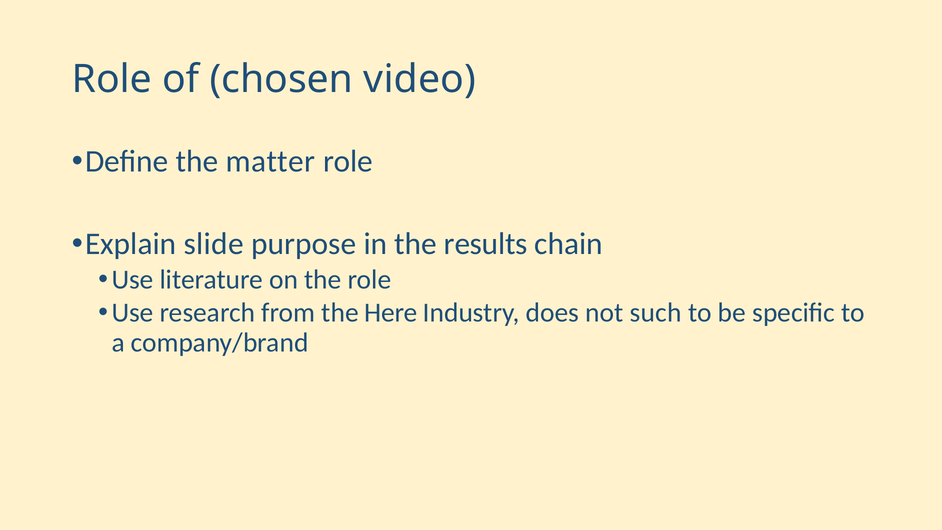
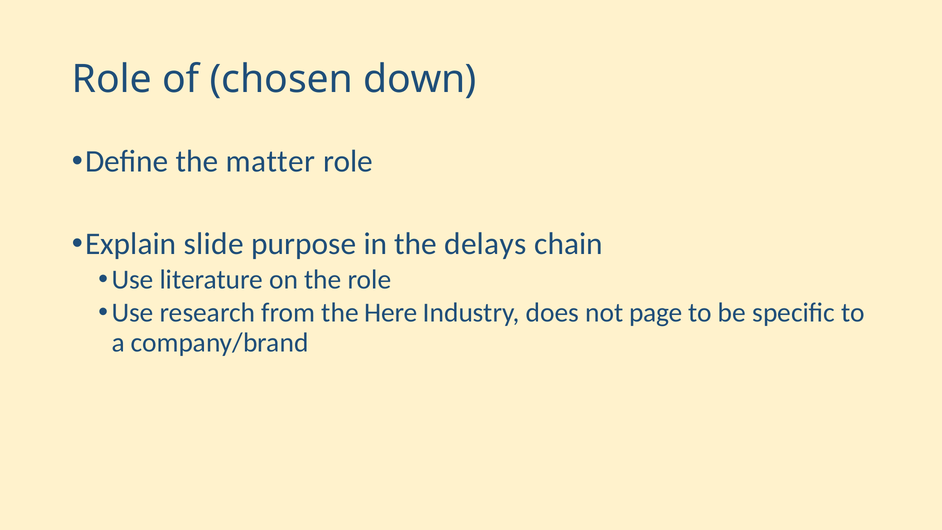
video: video -> down (420, 79)
results: results -> delays (485, 244)
such: such -> page (656, 313)
